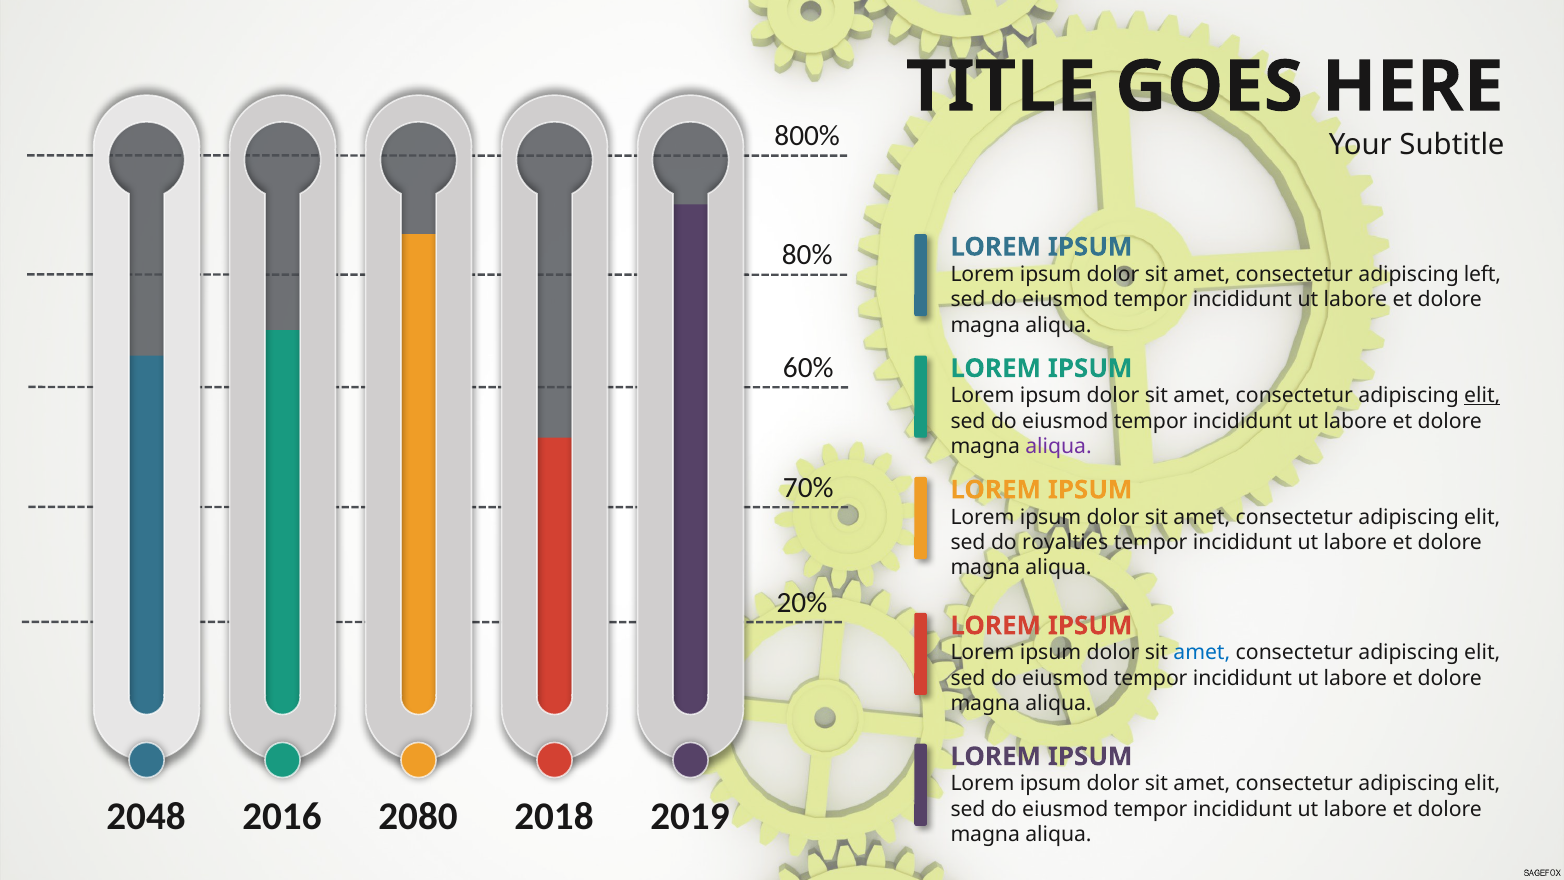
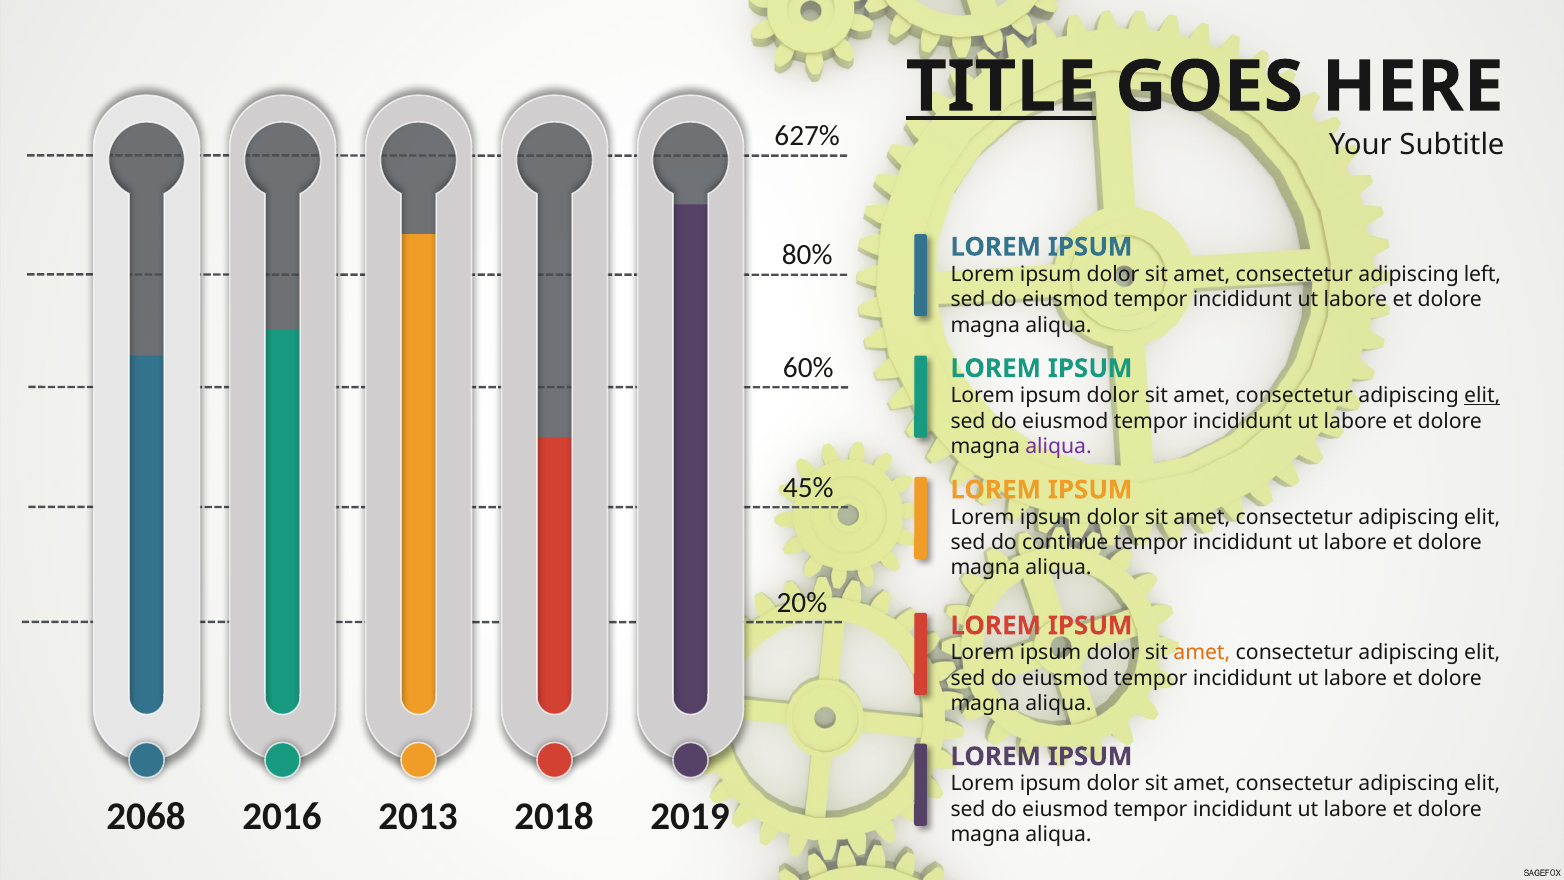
TITLE underline: none -> present (1001, 87)
800%: 800% -> 627% (807, 136)
70%: 70% -> 45% (808, 488)
royalties: royalties -> continue (1065, 542)
amet colour: blue -> orange (1202, 653)
2048: 2048 -> 2068 (146, 816)
2080: 2080 -> 2013 (418, 816)
